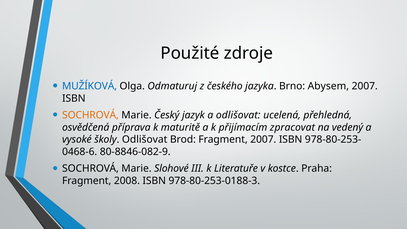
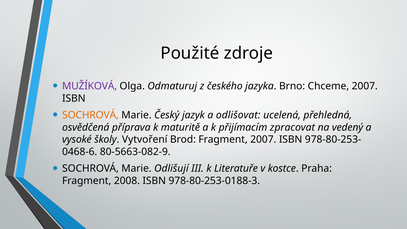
MUŽÍKOVÁ colour: blue -> purple (90, 86)
Abysem: Abysem -> Chceme (328, 86)
školy Odlišovat: Odlišovat -> Vytvoření (145, 140)
80-8846-082-9: 80-8846-082-9 -> 80-5663-082-9 (135, 152)
Slohové: Slohové -> Odlišují (171, 169)
